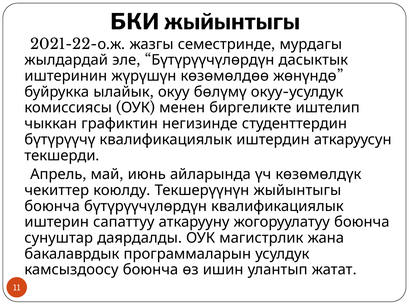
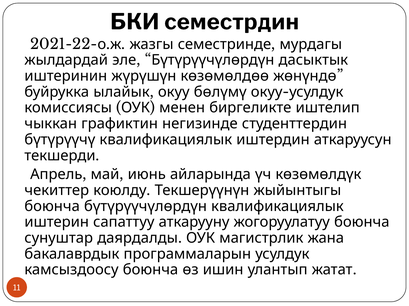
БКИ жыйынтыгы: жыйынтыгы -> семестрдин (232, 22)
